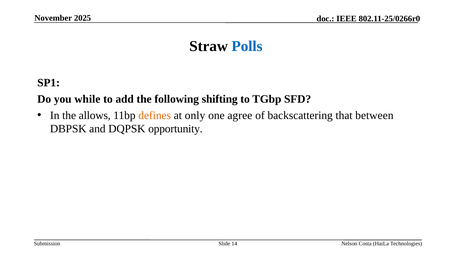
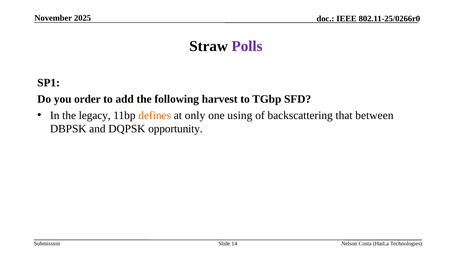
Polls colour: blue -> purple (247, 46)
while: while -> order (87, 99)
shifting: shifting -> harvest (220, 99)
allows: allows -> legacy (95, 116)
agree: agree -> using (240, 116)
